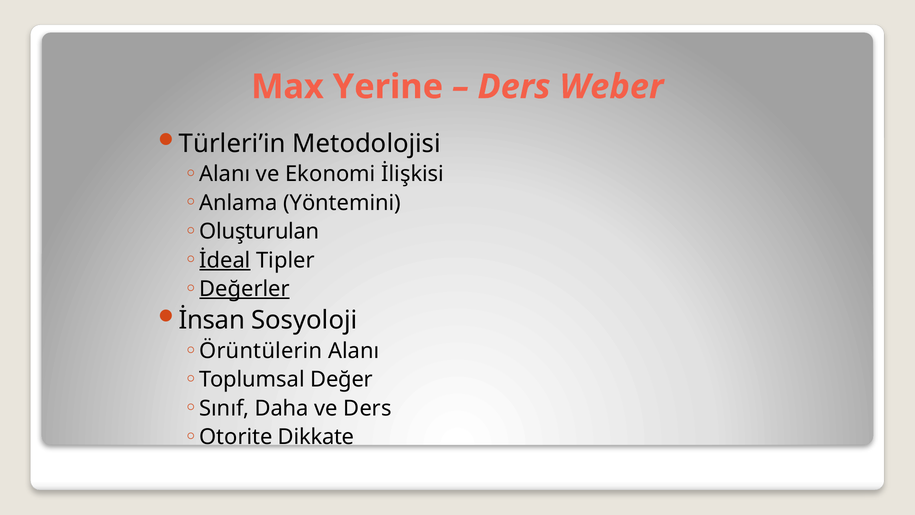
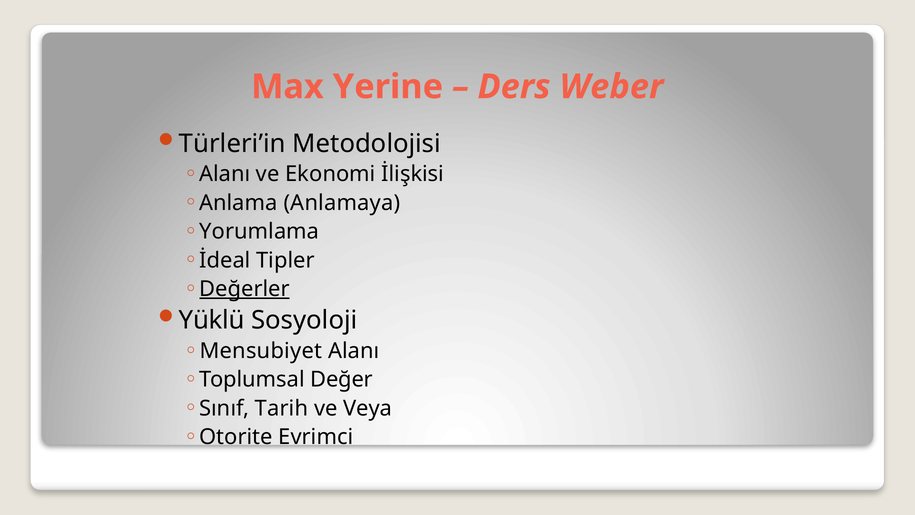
Yöntemini: Yöntemini -> Anlamaya (342, 203)
Oluşturulan: Oluşturulan -> Yorumlama (259, 231)
İdeal underline: present -> none (225, 260)
İnsan: İnsan -> Yüklü (212, 320)
Örüntülerin: Örüntülerin -> Mensubiyet (261, 351)
Daha: Daha -> Tarih (282, 408)
ve Ders: Ders -> Veya (368, 408)
Dikkate: Dikkate -> Evrimci (316, 437)
